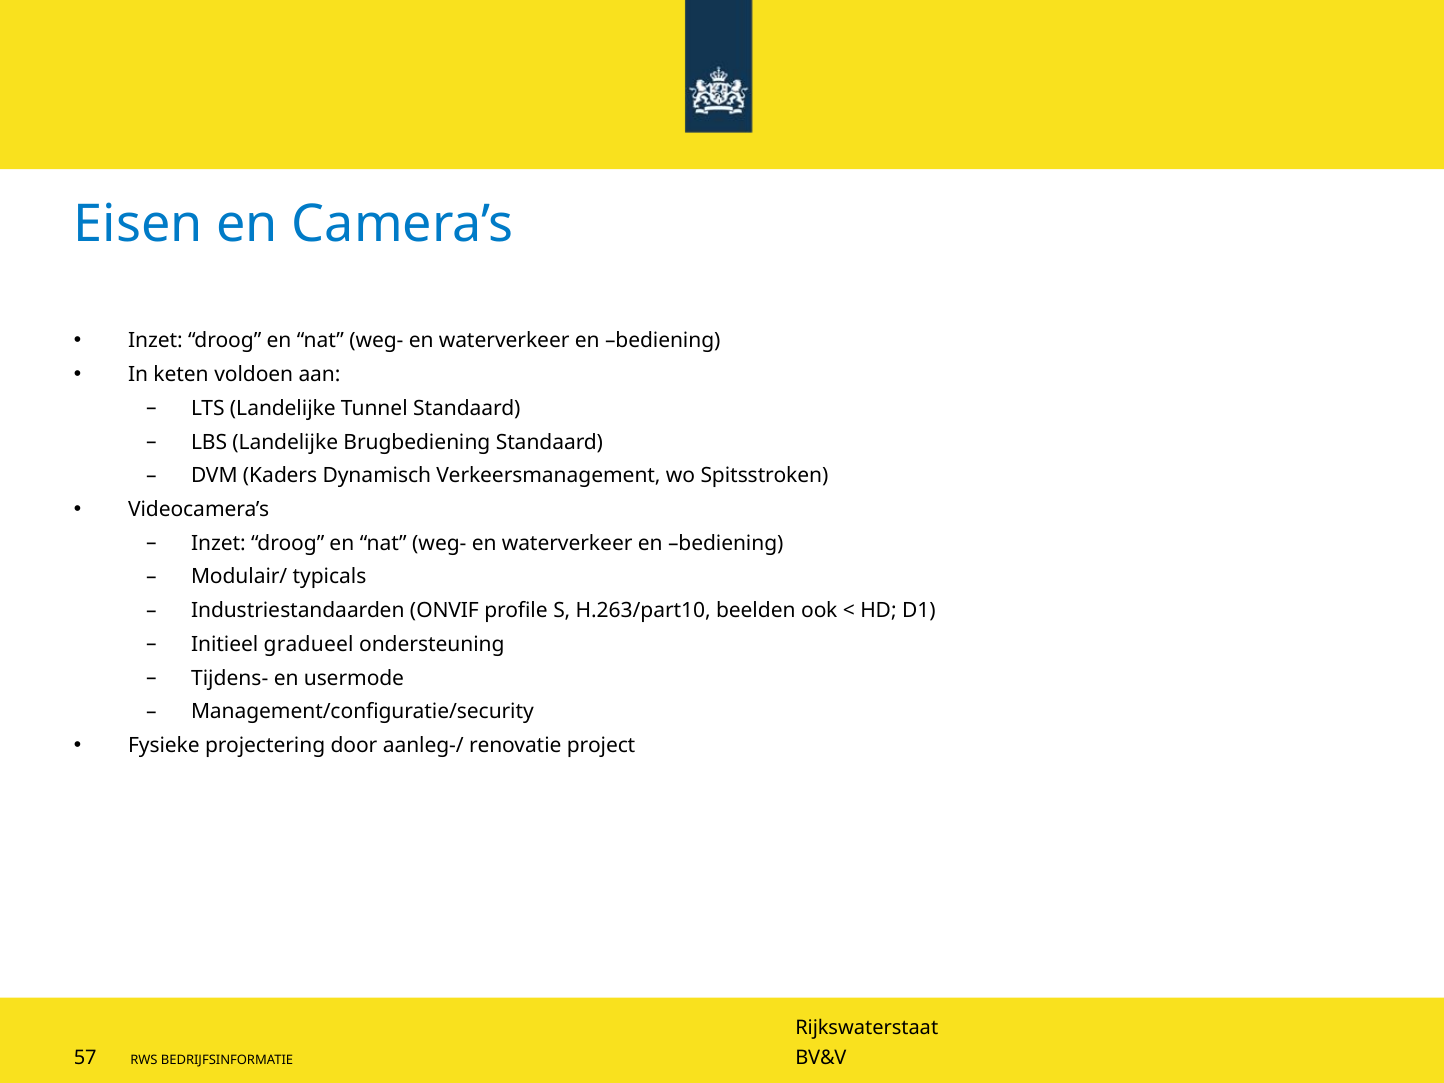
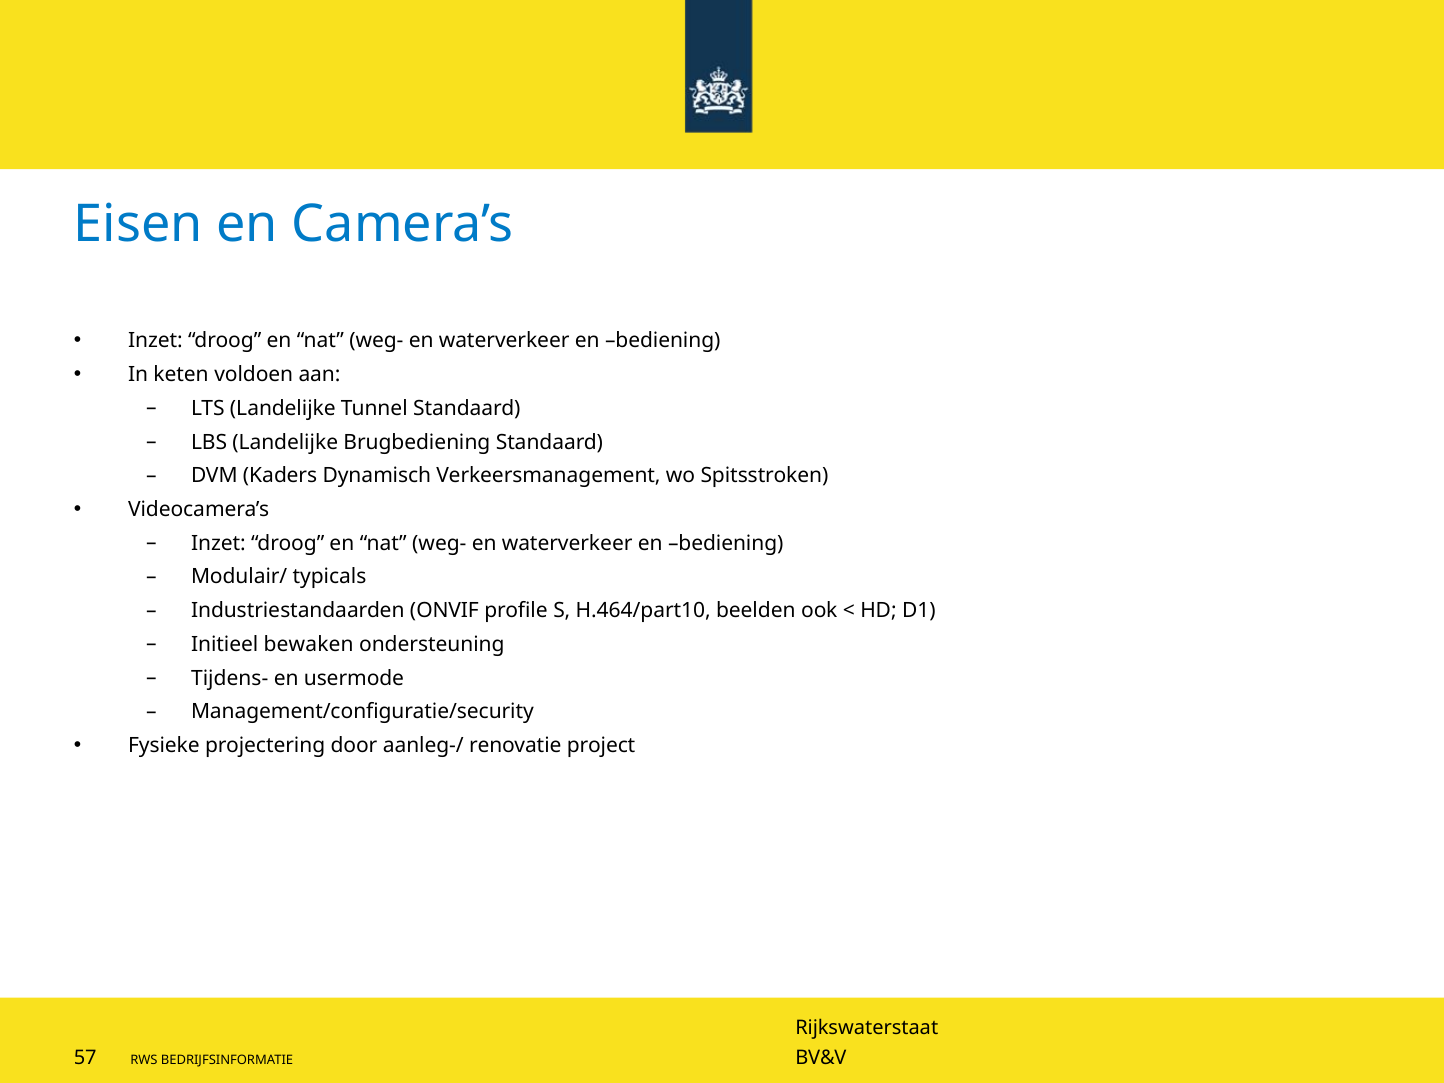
H.263/part10: H.263/part10 -> H.464/part10 (643, 611)
gradueel: gradueel -> bewaken (309, 644)
